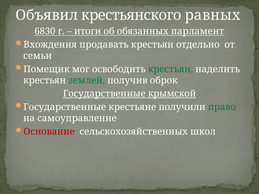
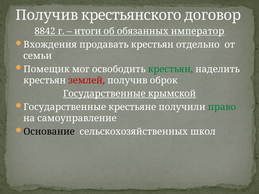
Объявил: Объявил -> Получив (47, 15)
равных: равных -> договор (213, 15)
6830: 6830 -> 8842 (45, 31)
парламент: парламент -> император (198, 31)
землей colour: green -> red (87, 80)
Основание colour: red -> black (49, 132)
